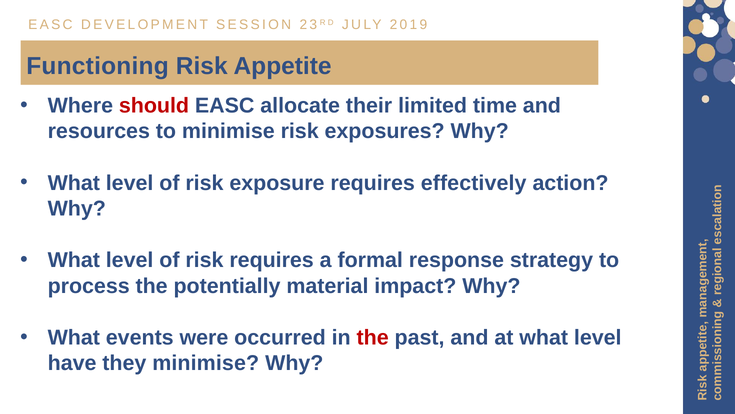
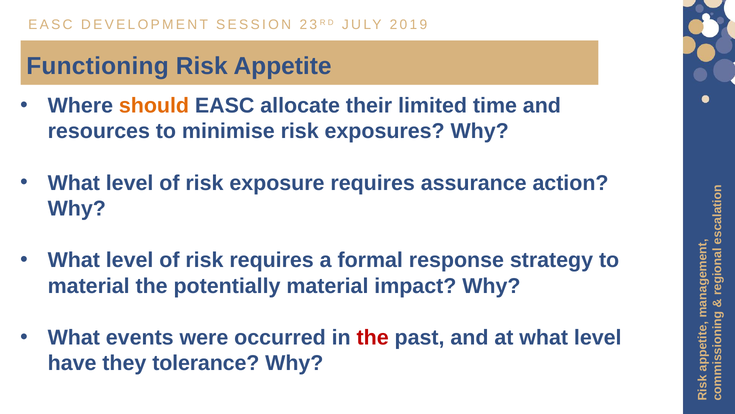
should colour: red -> orange (154, 105)
effectively: effectively -> assurance (474, 183)
process: process -> material (89, 286)
they minimise: minimise -> tolerance (206, 363)
